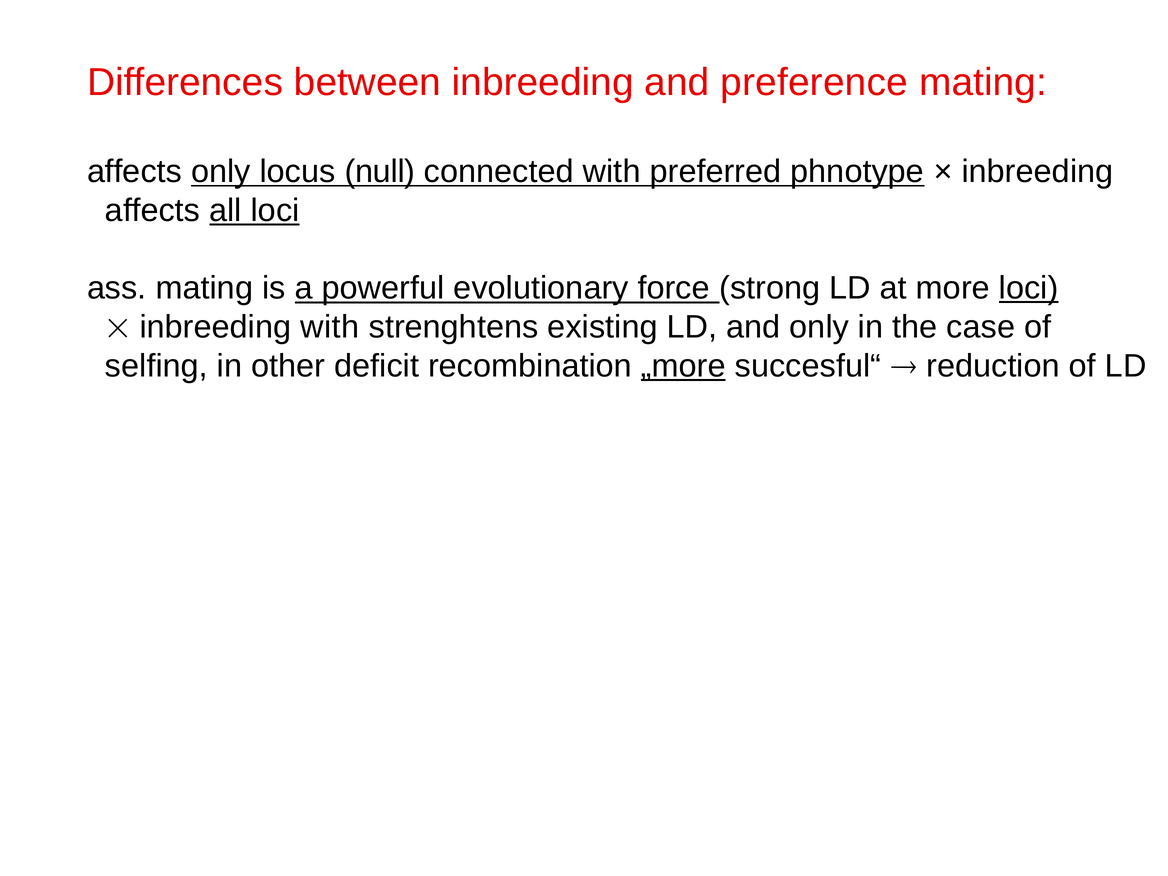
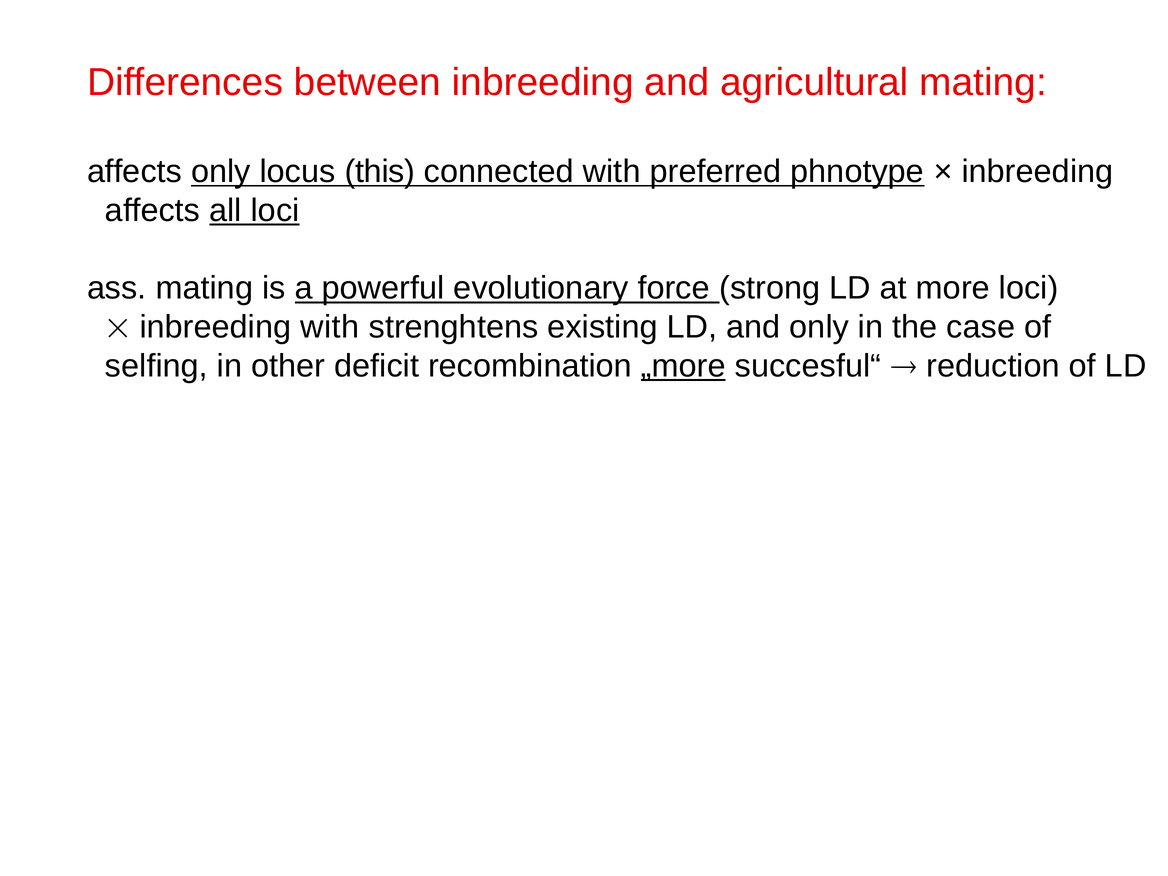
preference: preference -> agricultural (814, 82)
null: null -> this (380, 171)
loci underline: present -> none (1029, 288)
